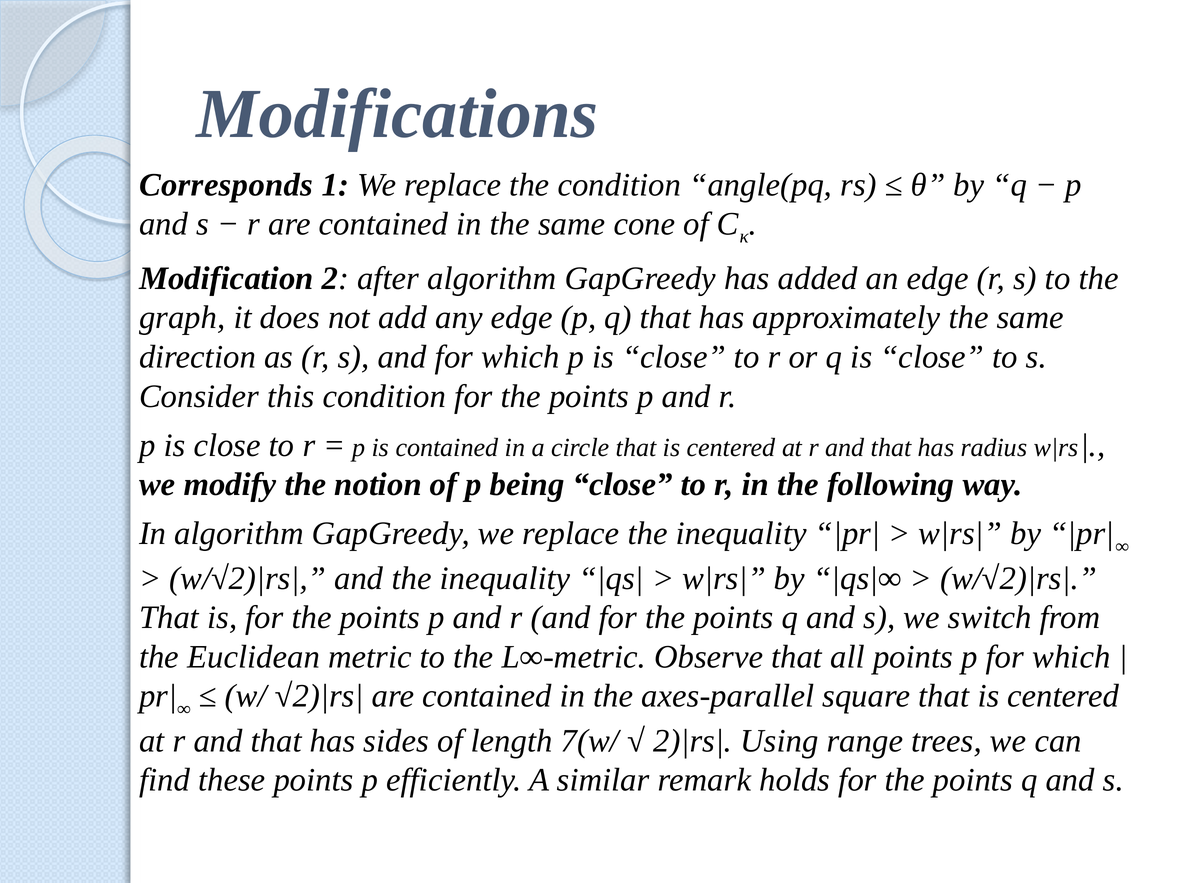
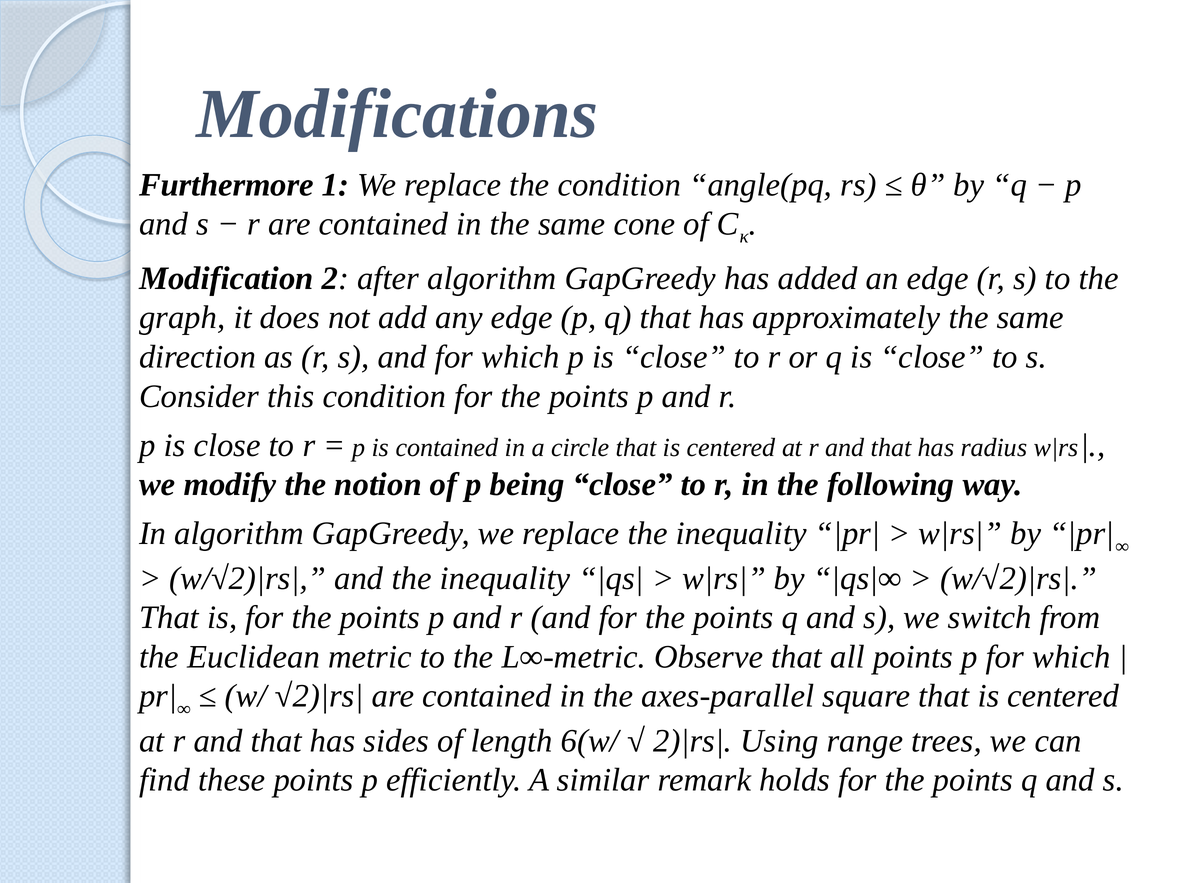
Corresponds: Corresponds -> Furthermore (226, 185)
7(w/: 7(w/ -> 6(w/ (590, 740)
